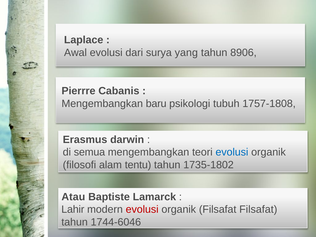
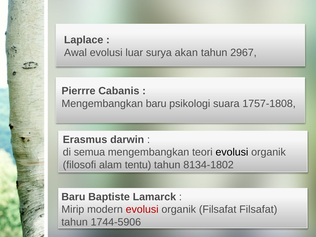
dari: dari -> luar (134, 53)
yang: yang -> akan (186, 53)
8906: 8906 -> 2967 (243, 53)
tubuh: tubuh -> suara (226, 104)
evolusi colour: blue -> black (232, 152)
1735-1802: 1735-1802 -> 8134-1802 (209, 165)
Atau: Atau -> Baru (73, 197)
Lahir: Lahir -> Mirip (73, 209)
1744-6046: 1744-6046 -> 1744-5906 (116, 222)
